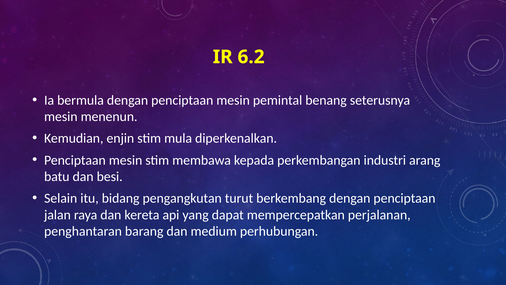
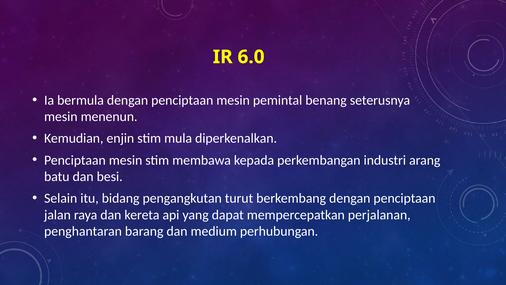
6.2: 6.2 -> 6.0 (251, 57)
